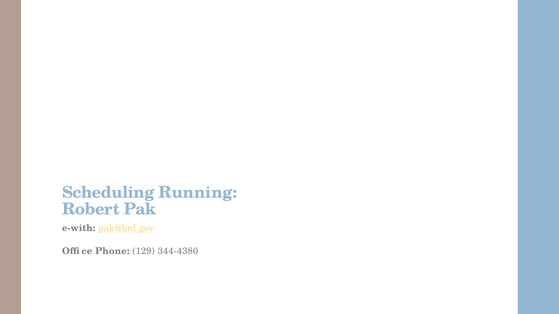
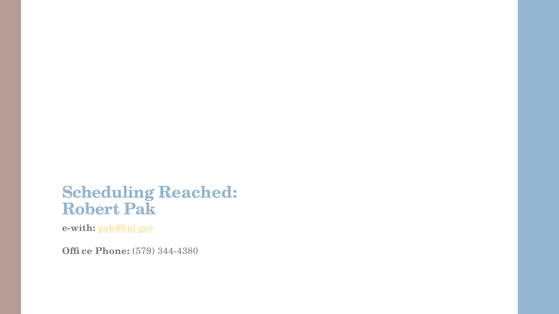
Running: Running -> Reached (198, 193)
129: 129 -> 579 (144, 251)
